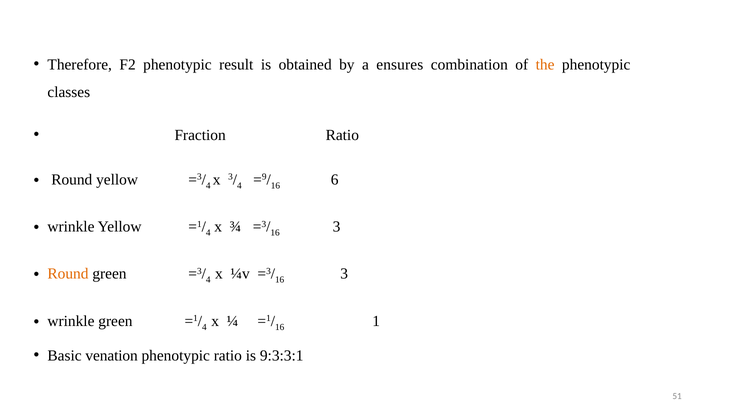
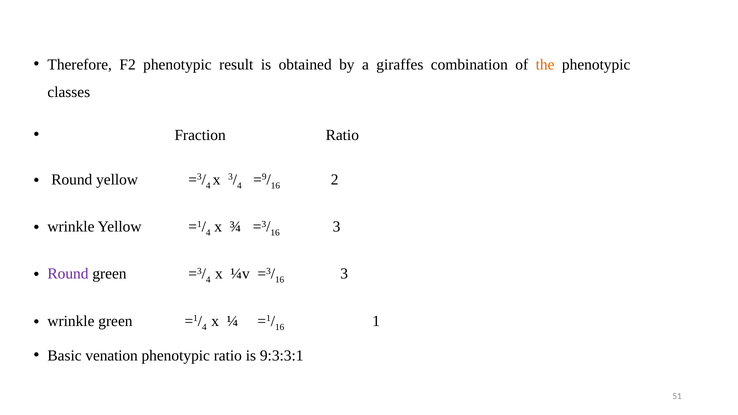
ensures: ensures -> giraffes (400, 64)
6: 6 -> 2 (335, 180)
Round colour: orange -> purple (68, 274)
